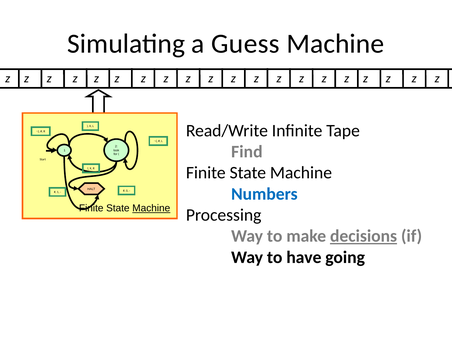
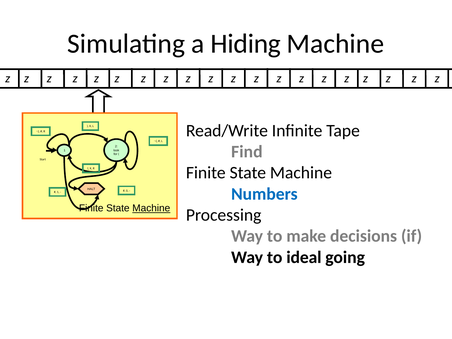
Guess: Guess -> Hiding (246, 44)
decisions underline: present -> none (364, 236)
have: have -> ideal (304, 257)
